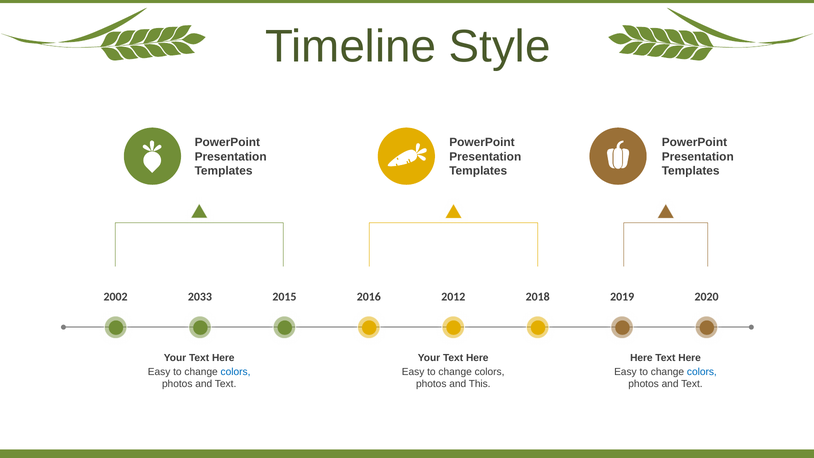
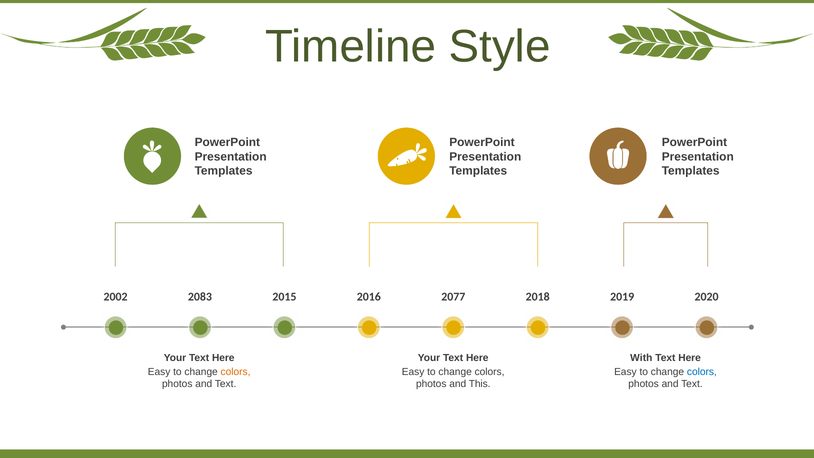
2033: 2033 -> 2083 (200, 297)
2012: 2012 -> 2077 (453, 297)
Here: Here -> With (641, 358)
colors colour: blue -> orange (236, 372)
